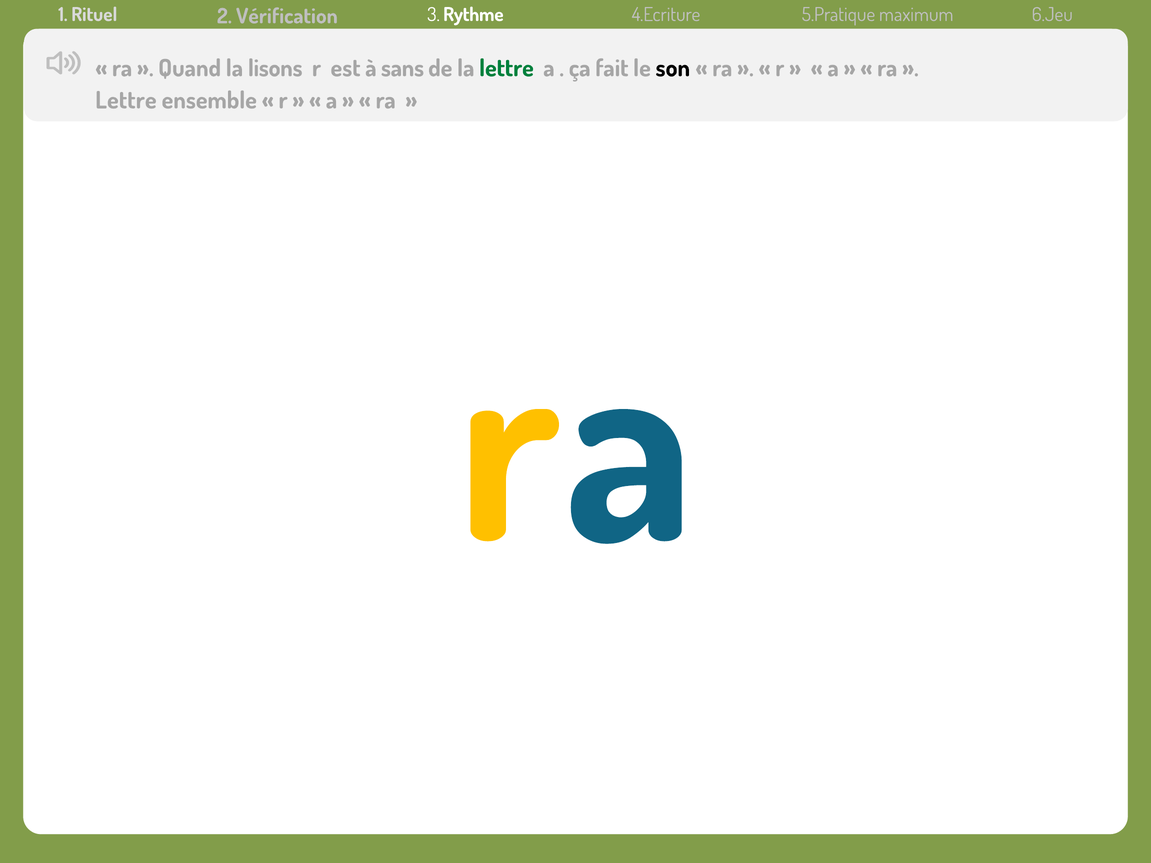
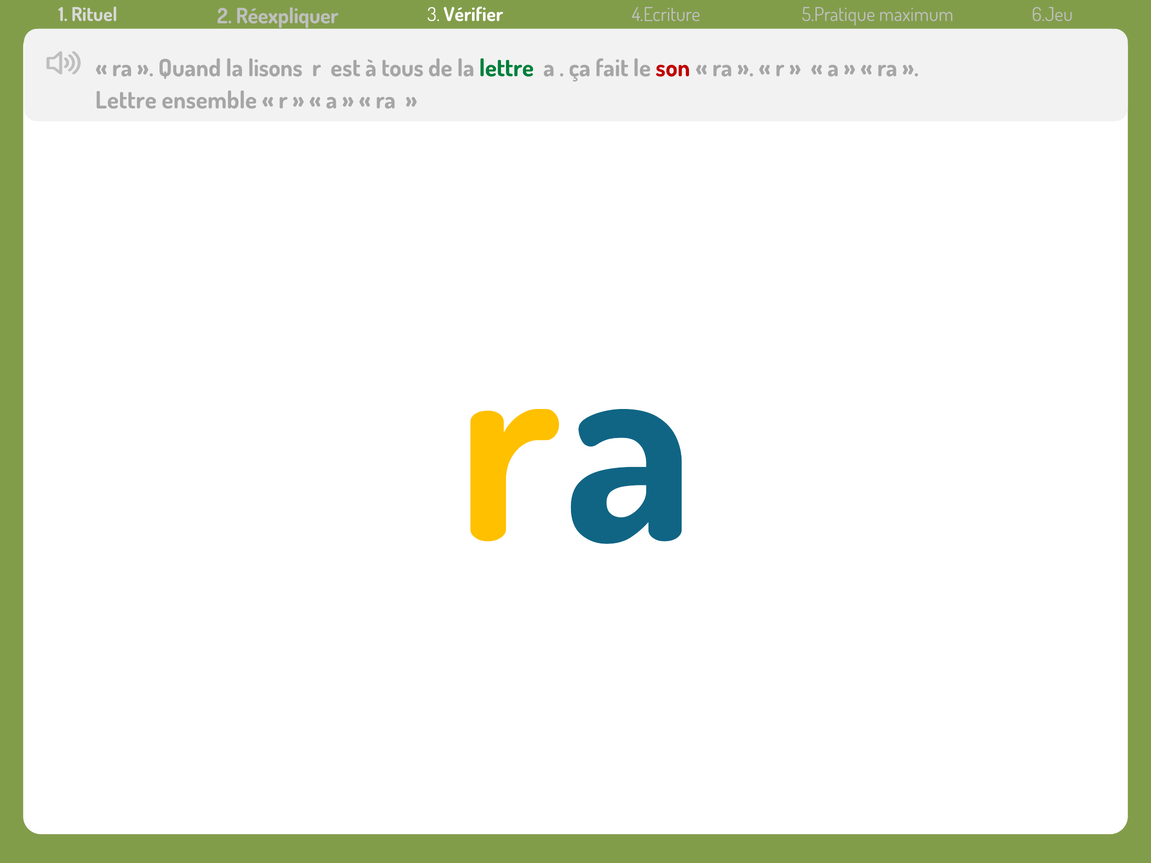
Vérification: Vérification -> Réexpliquer (287, 16)
Rythme: Rythme -> Vérifier (473, 15)
sans: sans -> tous (402, 68)
son colour: black -> red (673, 68)
